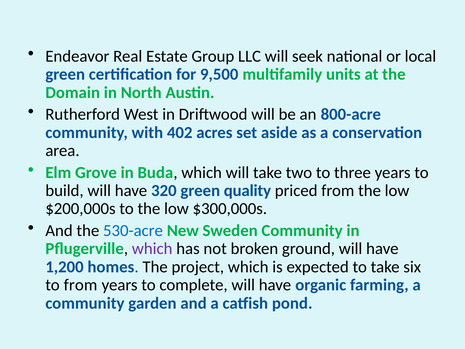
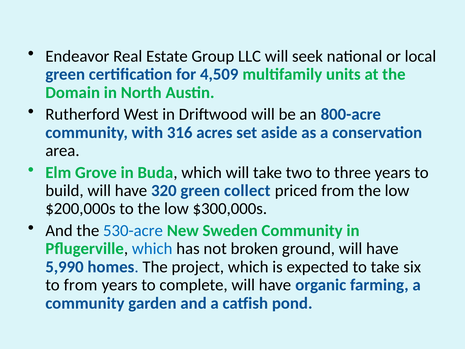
9,500: 9,500 -> 4,509 (219, 74)
402: 402 -> 316 (180, 132)
quality: quality -> collect (247, 190)
which colour: purple -> blue (152, 249)
1,200: 1,200 -> 5,990 (64, 267)
